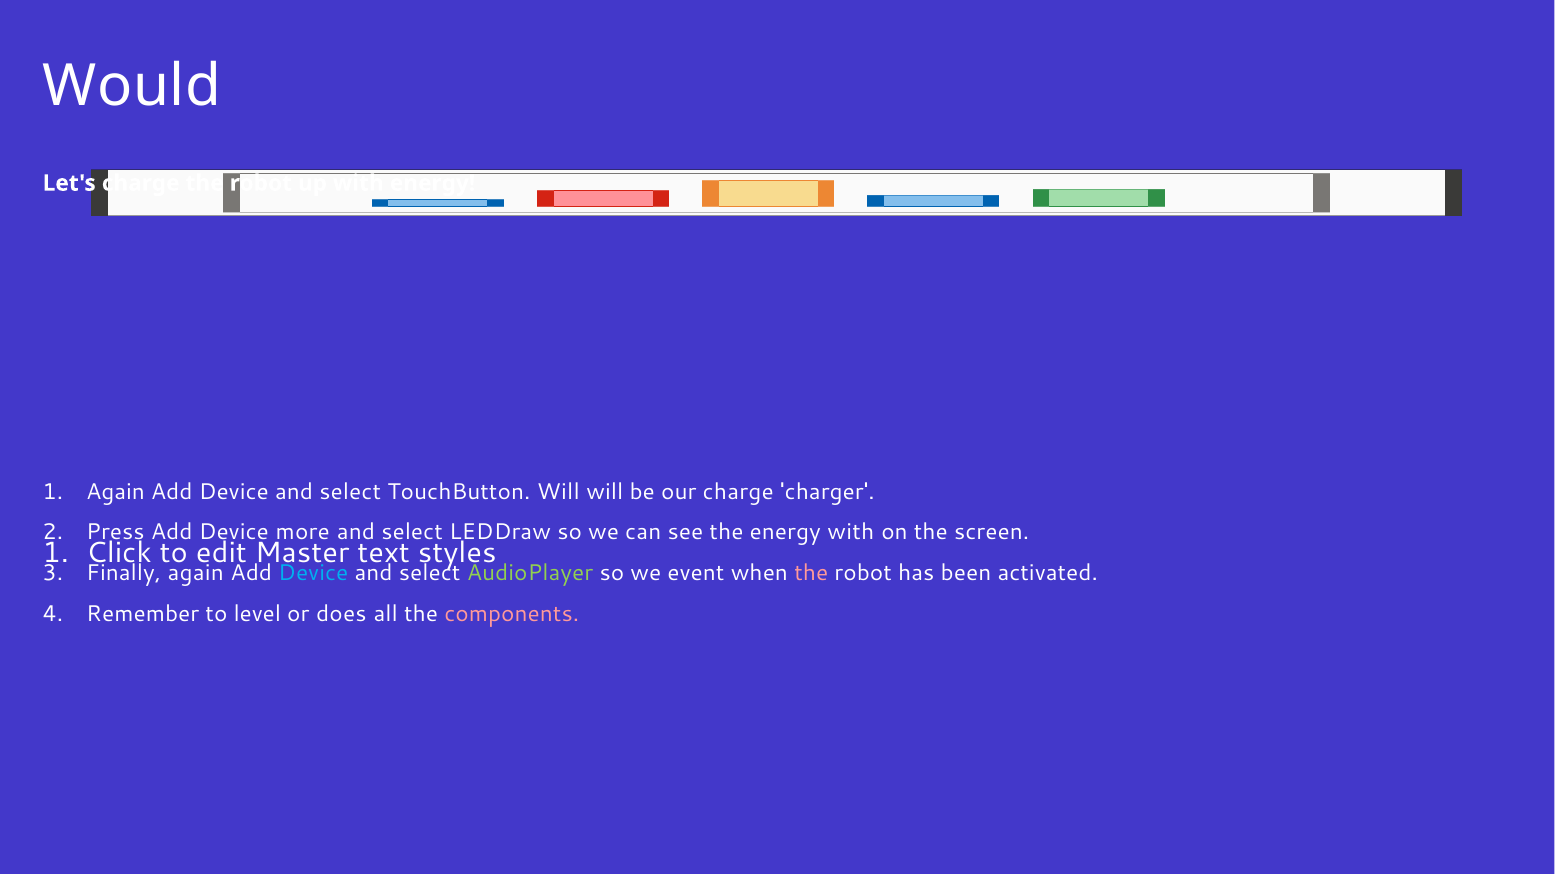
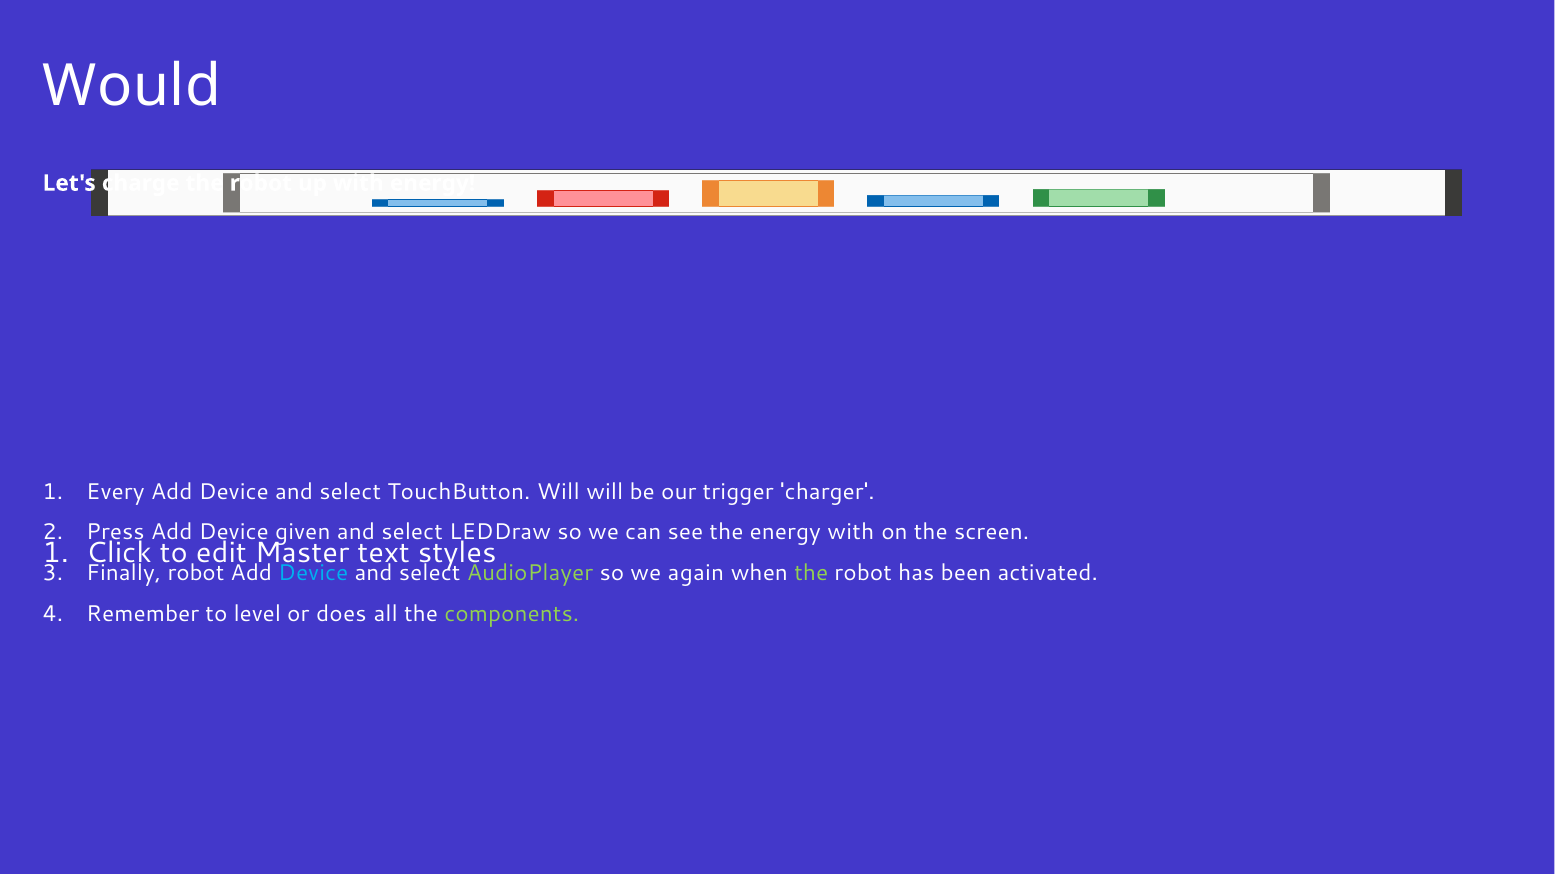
Again: Again -> Every (115, 492)
our charge: charge -> trigger (738, 492)
more: more -> given (303, 533)
Finally again: again -> robot (196, 574)
event: event -> again (696, 574)
the colour: pink -> light green (811, 574)
components colour: pink -> light green (512, 614)
